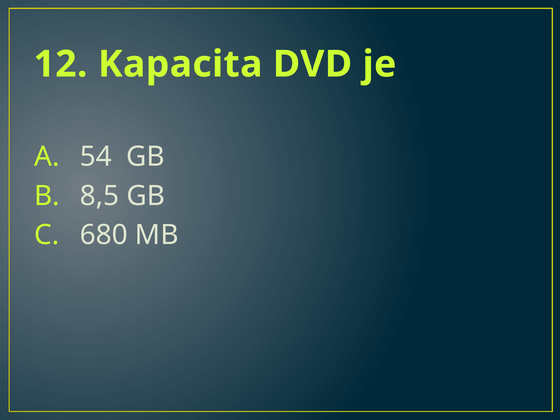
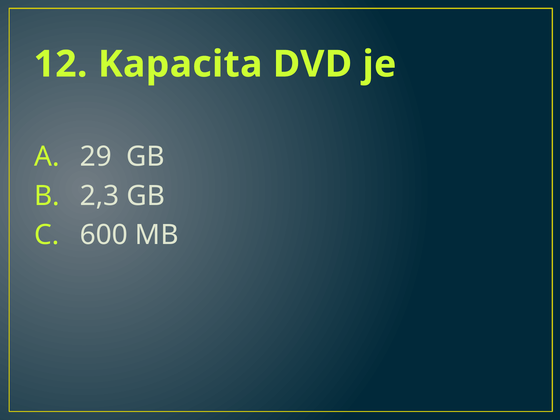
54: 54 -> 29 (96, 157)
8,5: 8,5 -> 2,3 (100, 196)
680: 680 -> 600 (104, 235)
